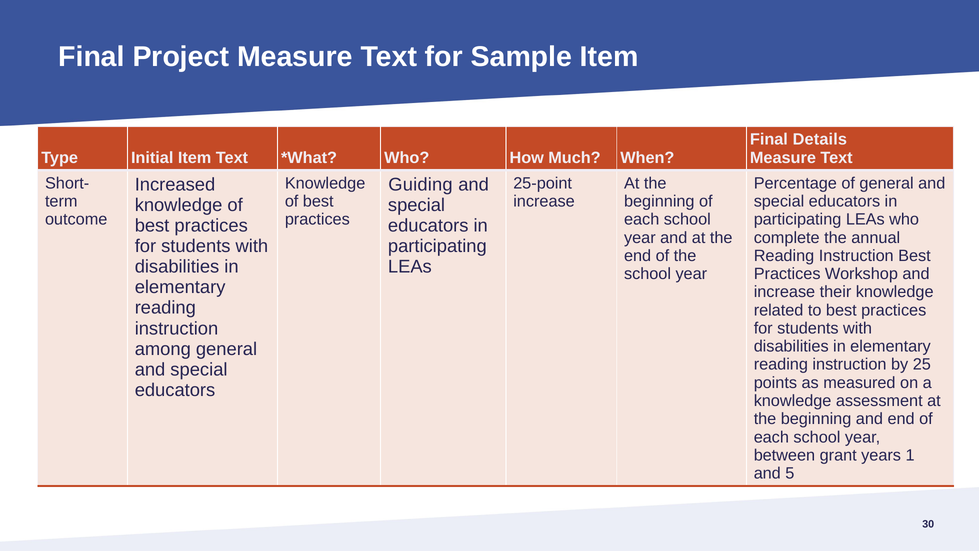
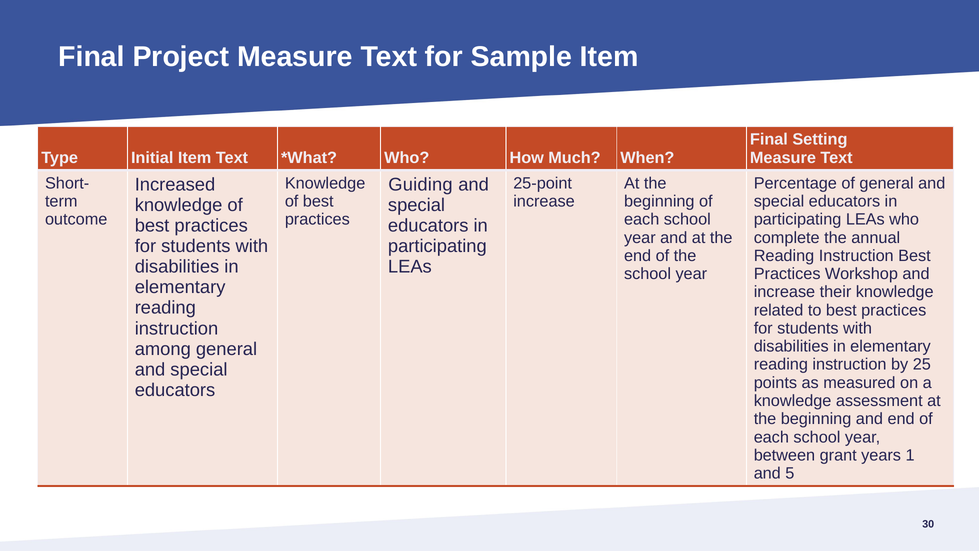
Details: Details -> Setting (820, 140)
